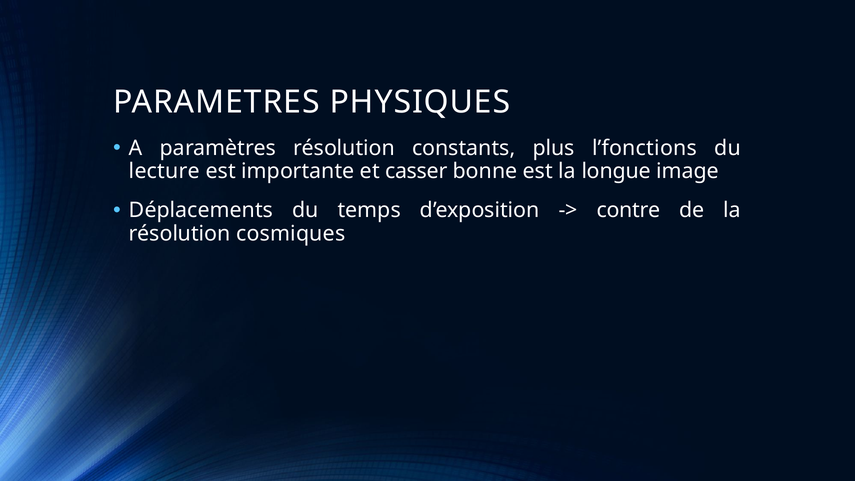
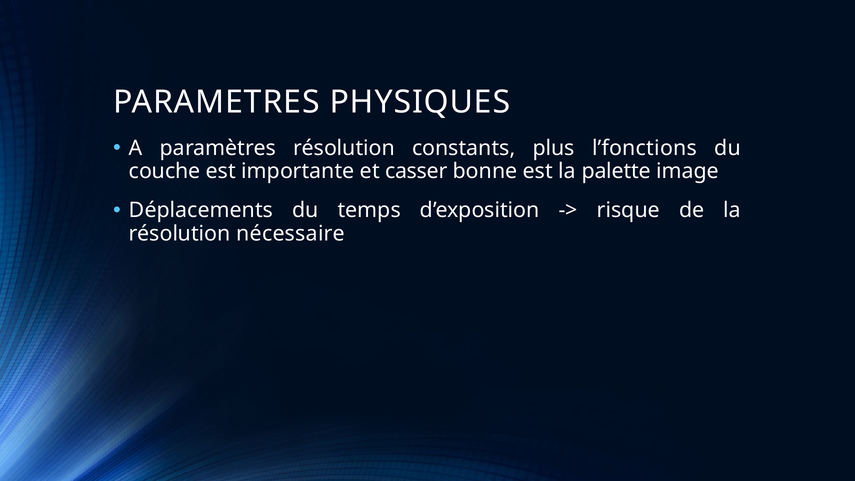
lecture: lecture -> couche (165, 171)
longue: longue -> palette (616, 171)
contre: contre -> risque (628, 210)
cosmiques: cosmiques -> nécessaire (291, 234)
